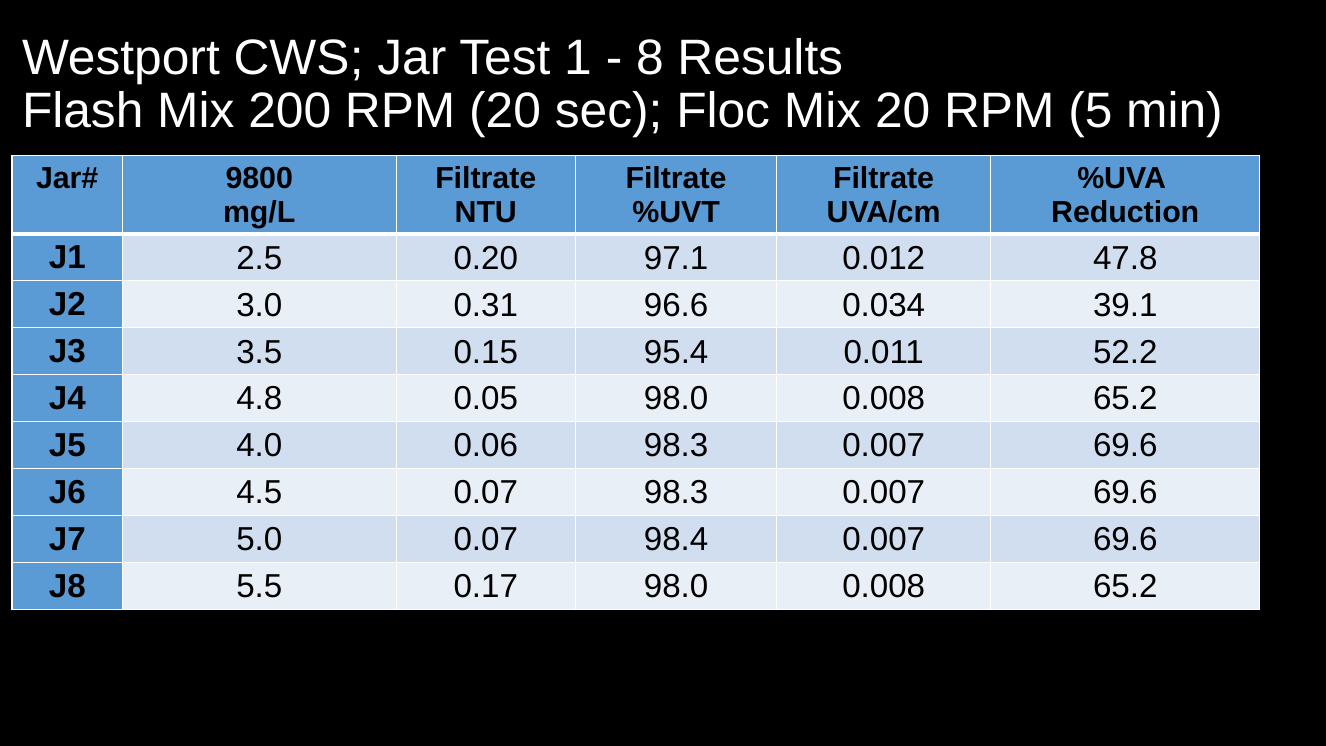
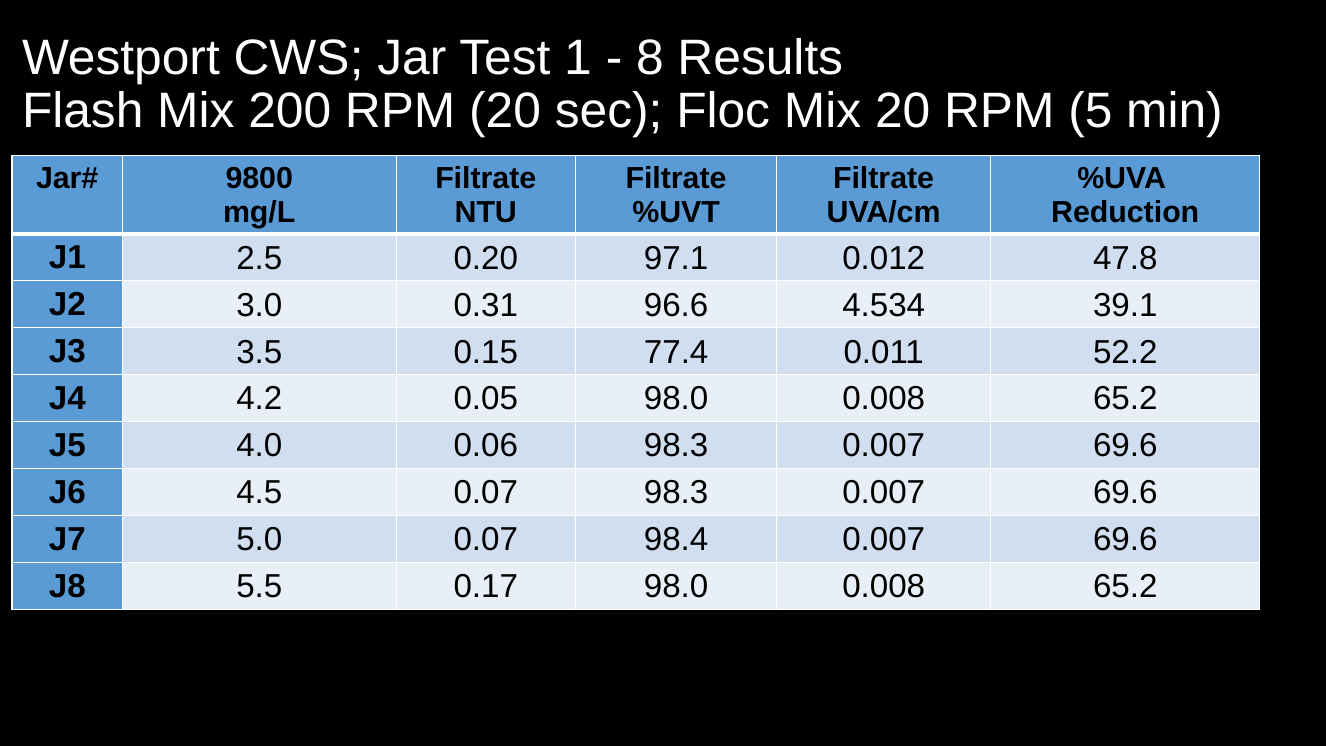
0.034: 0.034 -> 4.534 (884, 305)
95.4: 95.4 -> 77.4 (676, 352)
4.8: 4.8 -> 4.2 (259, 399)
